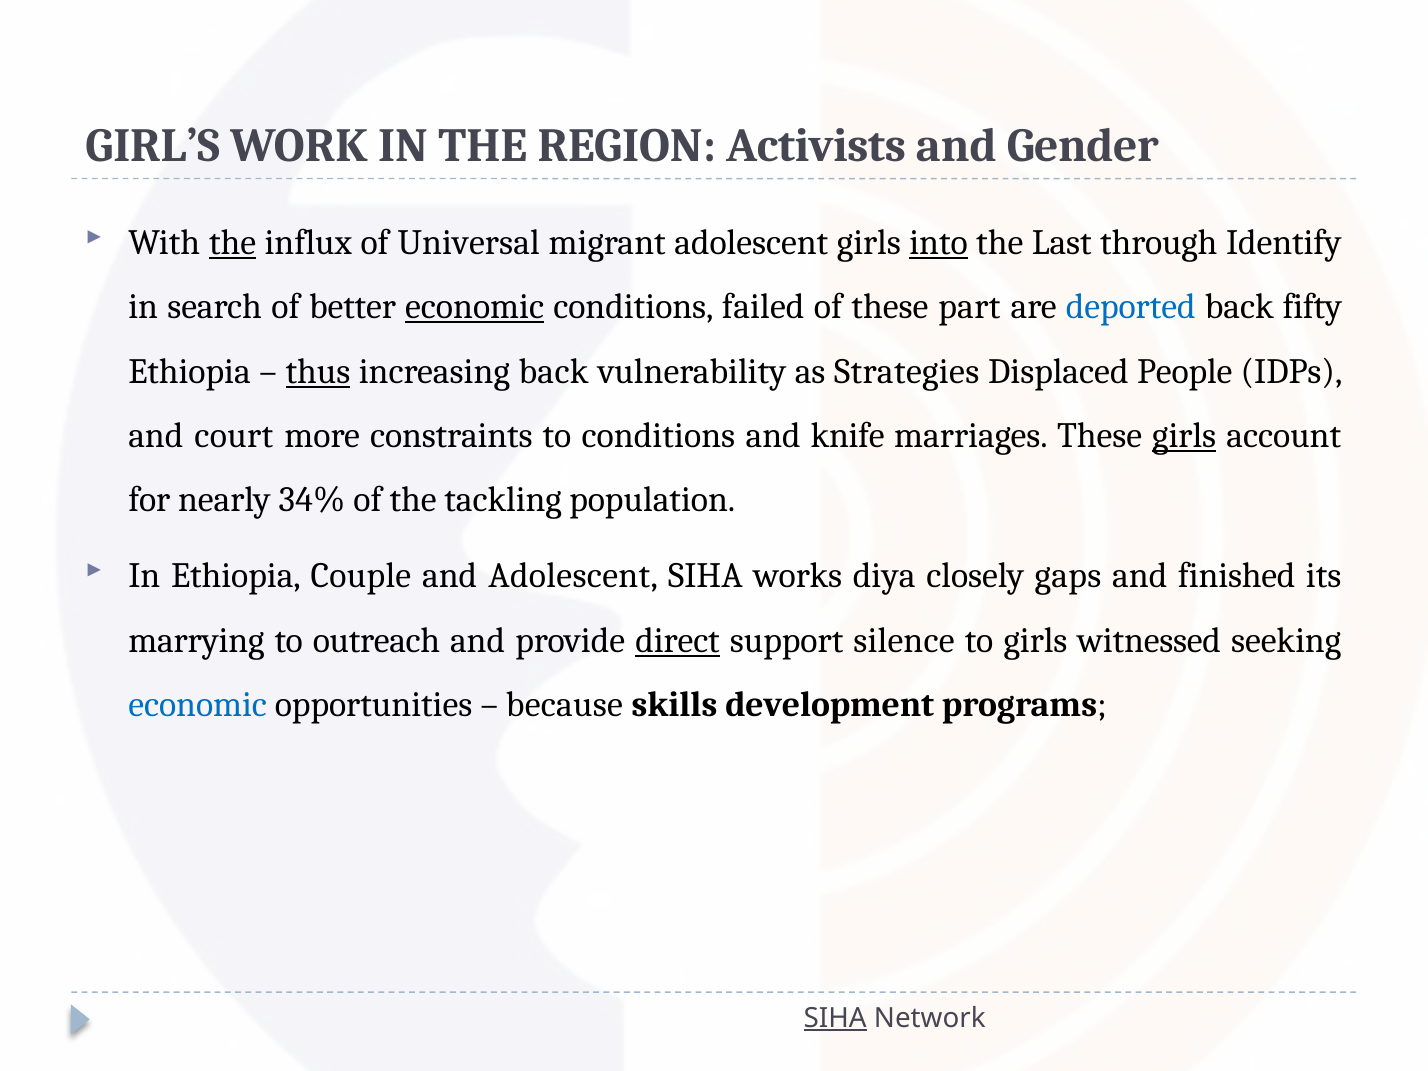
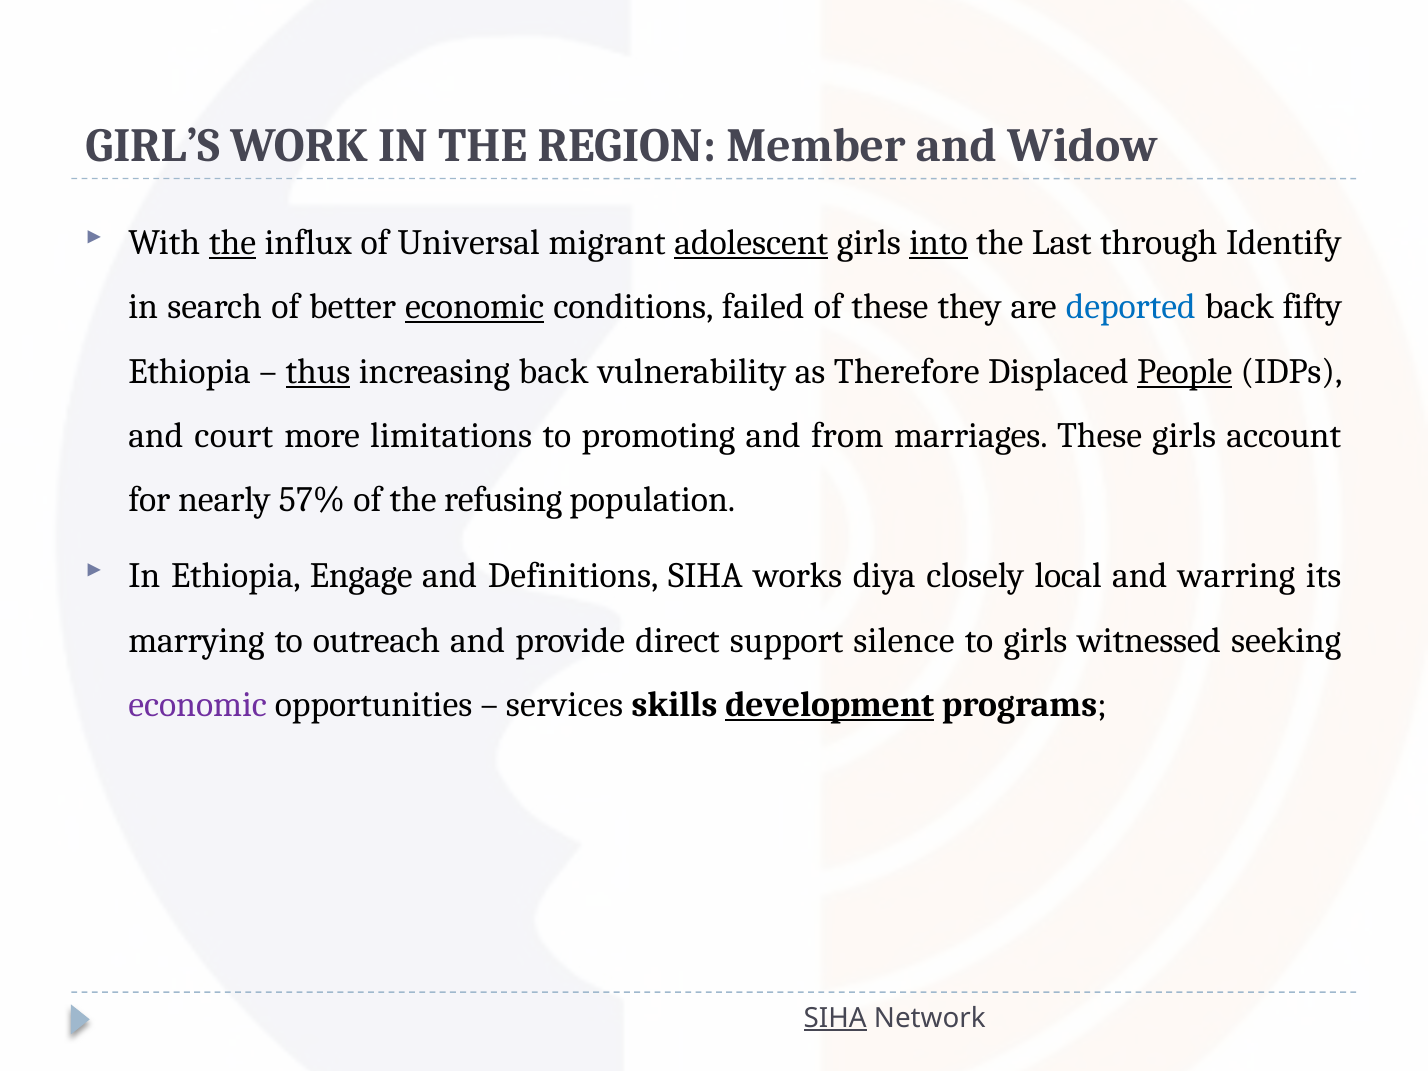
Activists: Activists -> Member (816, 146)
Gender: Gender -> Widow (1082, 146)
adolescent underline: none -> present (751, 243)
part: part -> they (970, 307)
Strategies: Strategies -> Therefore (907, 371)
People underline: none -> present (1185, 371)
constraints: constraints -> limitations (451, 436)
to conditions: conditions -> promoting (658, 436)
knife: knife -> from (847, 436)
girls underline: present -> none (1184, 436)
34%: 34% -> 57% (312, 500)
tackling: tackling -> refusing (503, 500)
Couple: Couple -> Engage (361, 576)
and Adolescent: Adolescent -> Definitions (573, 576)
gaps: gaps -> local (1068, 576)
finished: finished -> warring (1237, 576)
direct underline: present -> none (678, 640)
economic colour: blue -> purple (198, 705)
because: because -> services (564, 705)
development underline: none -> present (830, 705)
